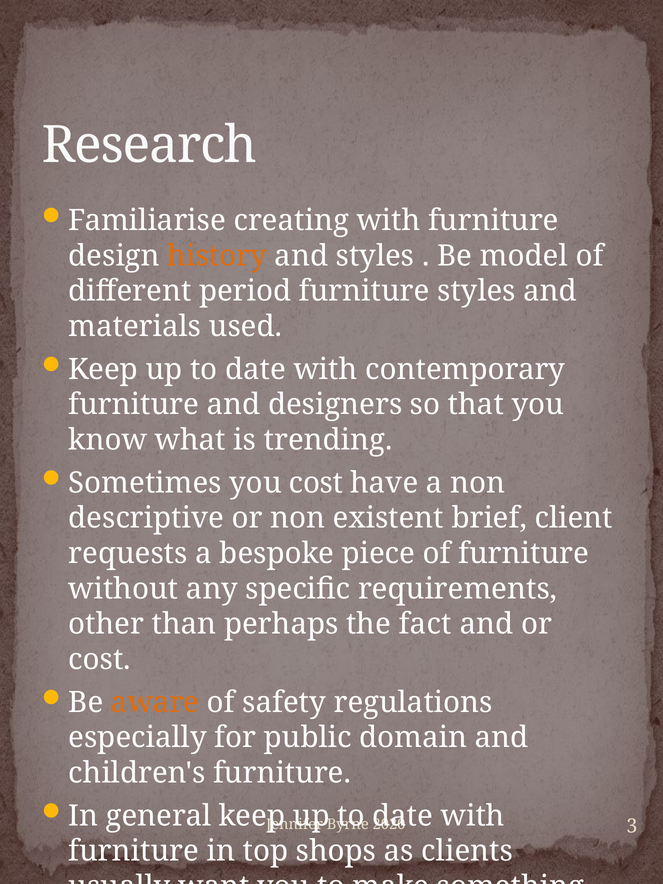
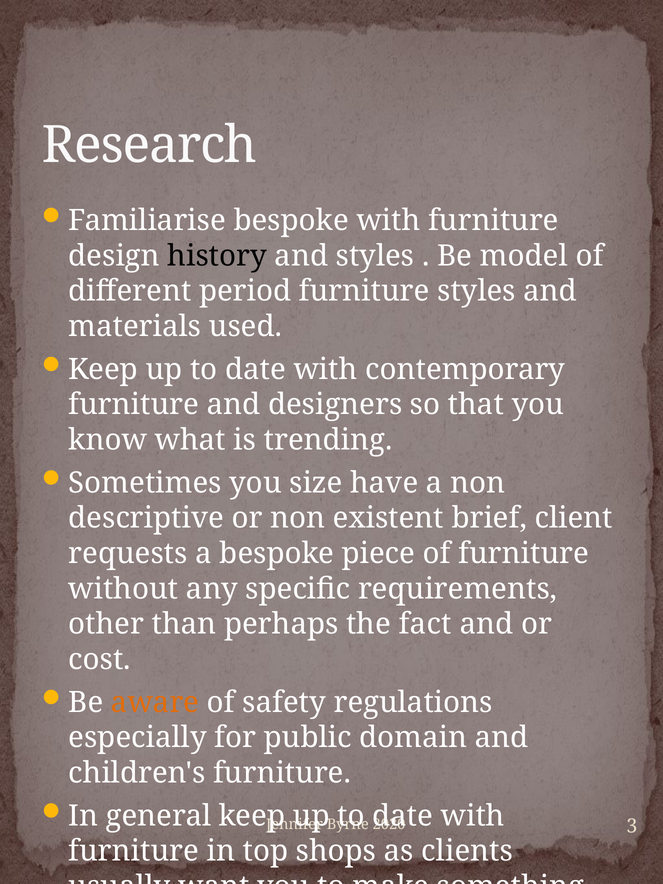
Familiarise creating: creating -> bespoke (291, 221)
history colour: orange -> black (217, 256)
you cost: cost -> size (316, 483)
